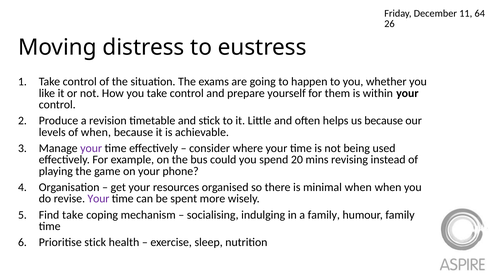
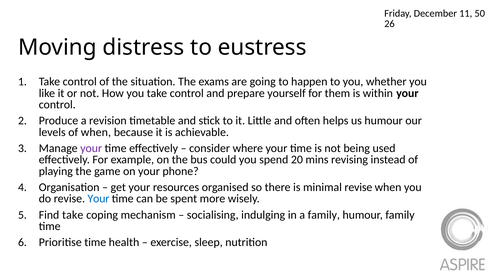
64: 64 -> 50 (480, 13)
us because: because -> humour (384, 121)
minimal when: when -> revise (358, 187)
Your colour: purple -> blue (98, 199)
Prioritise stick: stick -> time (95, 242)
